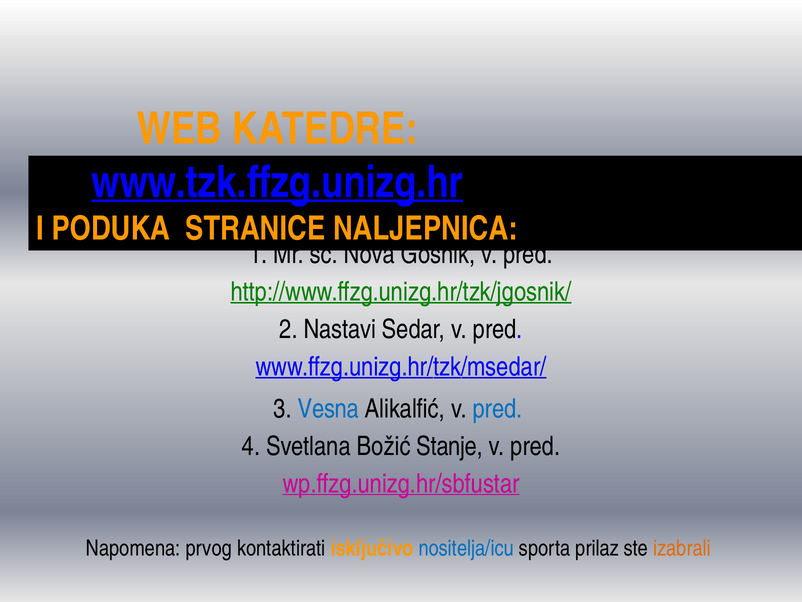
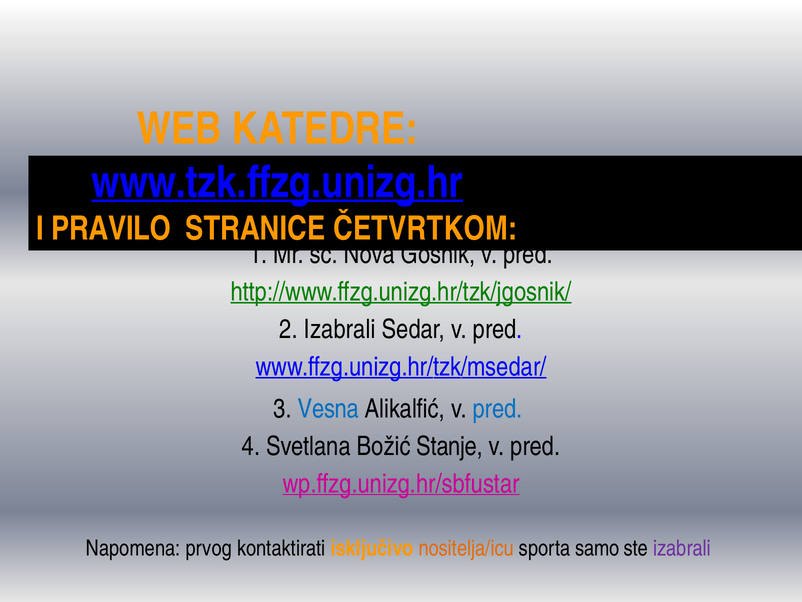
PODUKA: PODUKA -> PRAVILO (111, 228)
NALJEPNICA: NALJEPNICA -> ČETVRTKOM (425, 228)
2 Nastavi: Nastavi -> Izabrali (340, 329)
nositelja/icu colour: blue -> orange (466, 548)
prilaz: prilaz -> samo (597, 548)
izabrali colour: orange -> purple (682, 548)
